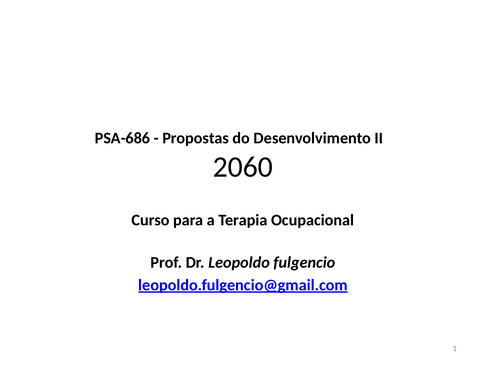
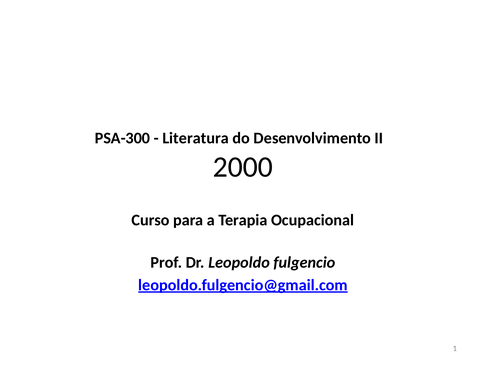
PSA-686: PSA-686 -> PSA-300 (122, 138)
Propostas: Propostas -> Literatura (196, 138)
2060: 2060 -> 2000 (243, 167)
